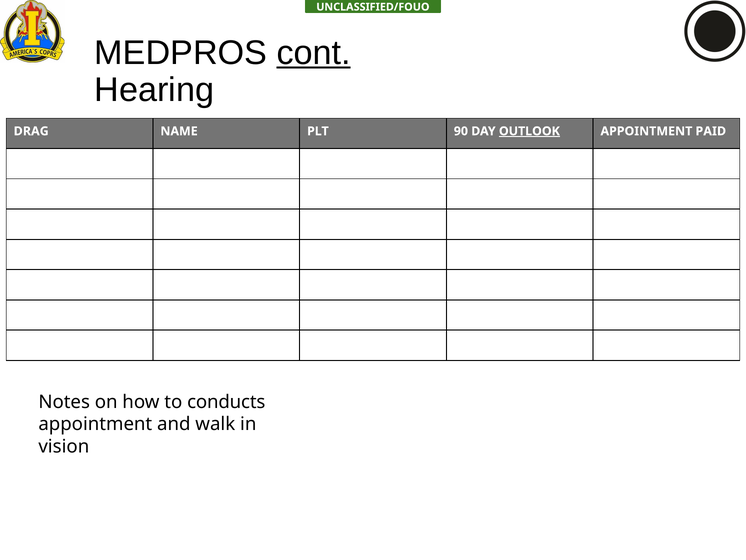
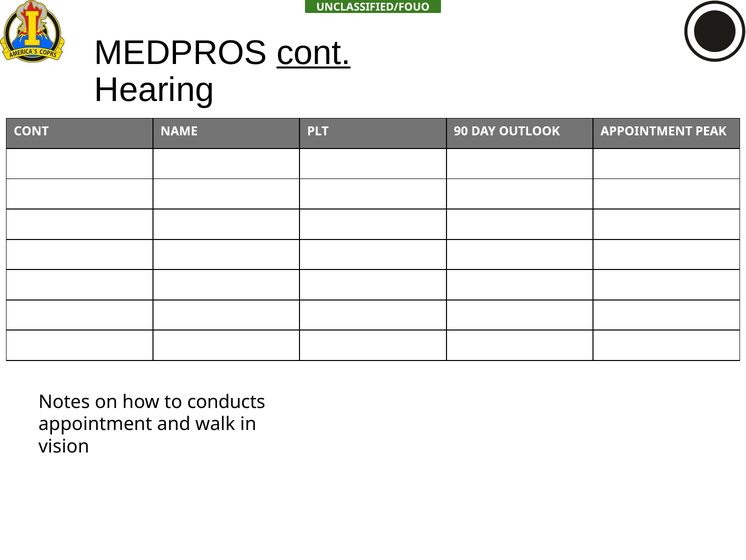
DRAG: DRAG -> CONT (31, 131)
OUTLOOK underline: present -> none (529, 131)
PAID: PAID -> PEAK (711, 131)
